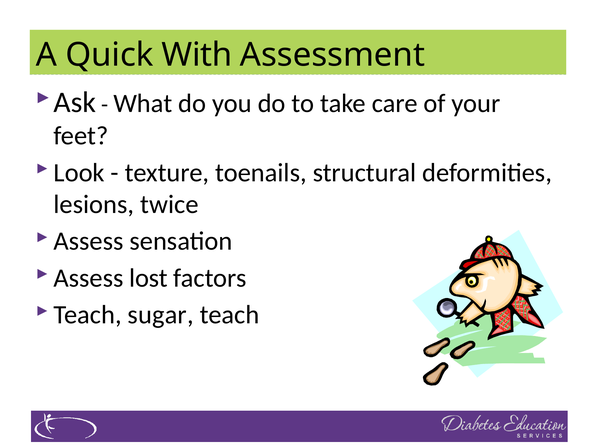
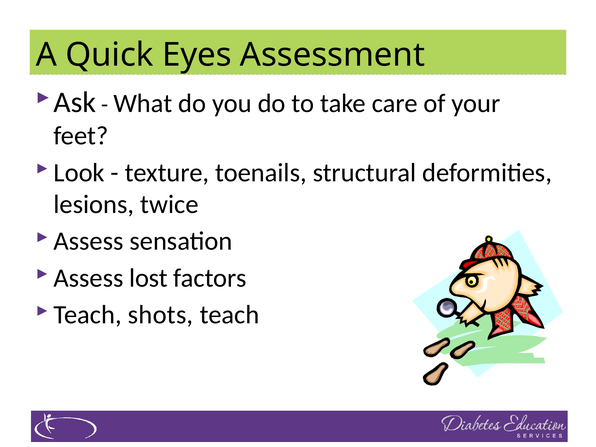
With: With -> Eyes (197, 55)
sugar: sugar -> shots (161, 315)
